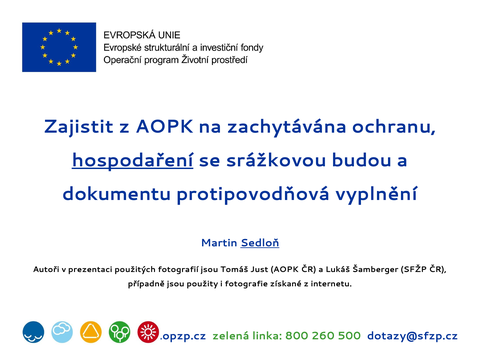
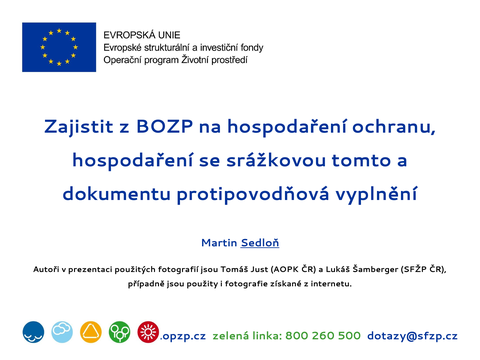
z AOPK: AOPK -> BOZP (164, 127)
na zachytávána: zachytávána -> hospodaření (287, 127)
hospodaření underline: present -> none (133, 160)
budou: budou -> tomto (362, 160)
